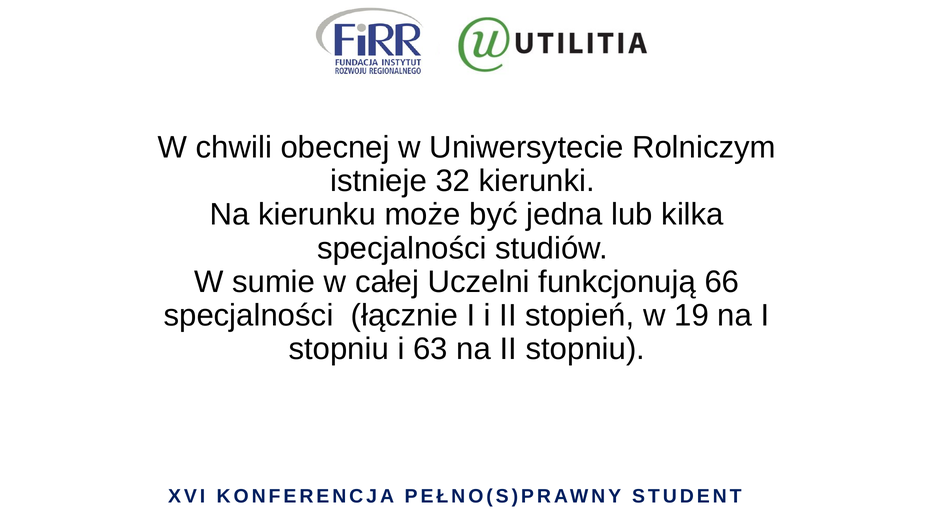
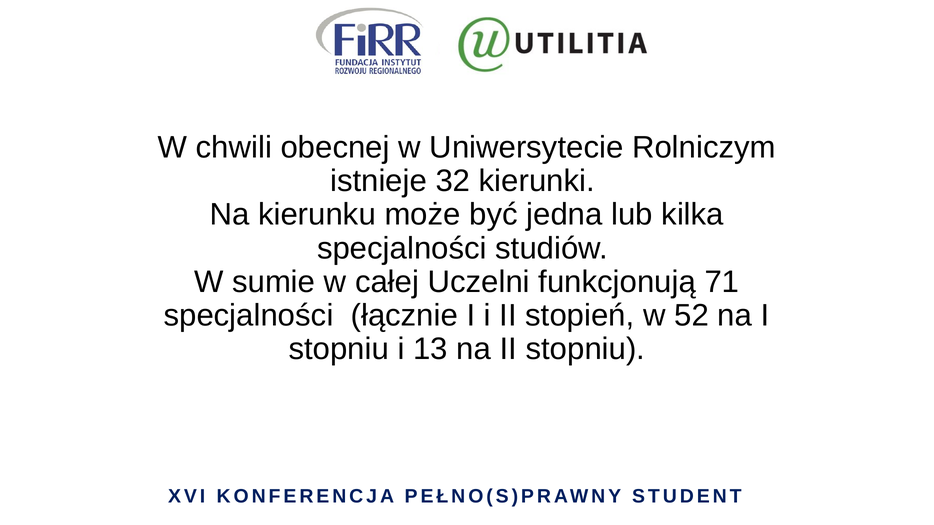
66: 66 -> 71 (722, 282)
19: 19 -> 52 (691, 316)
63: 63 -> 13 (430, 349)
